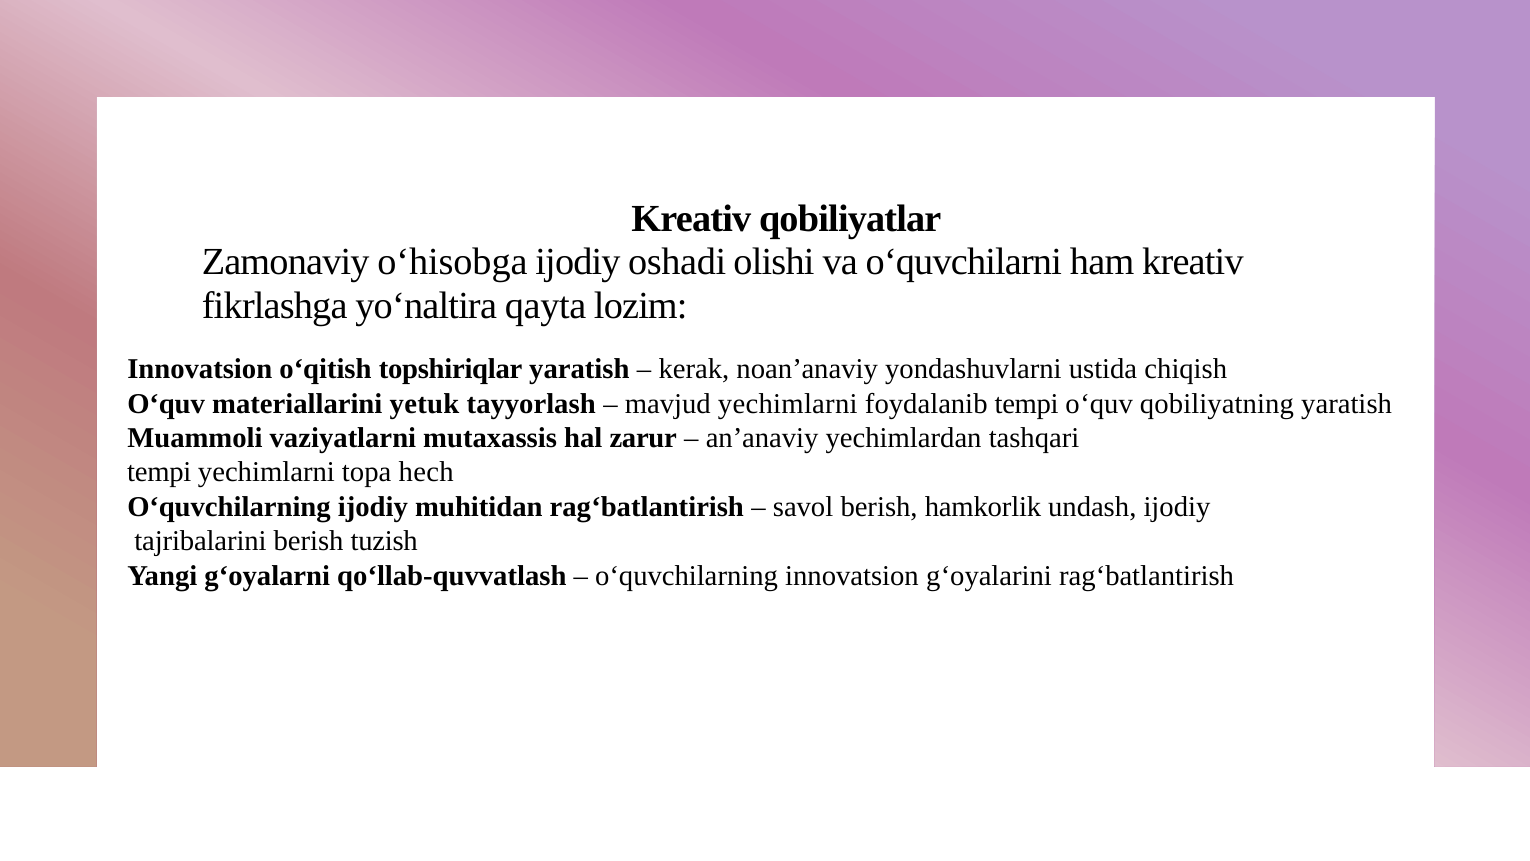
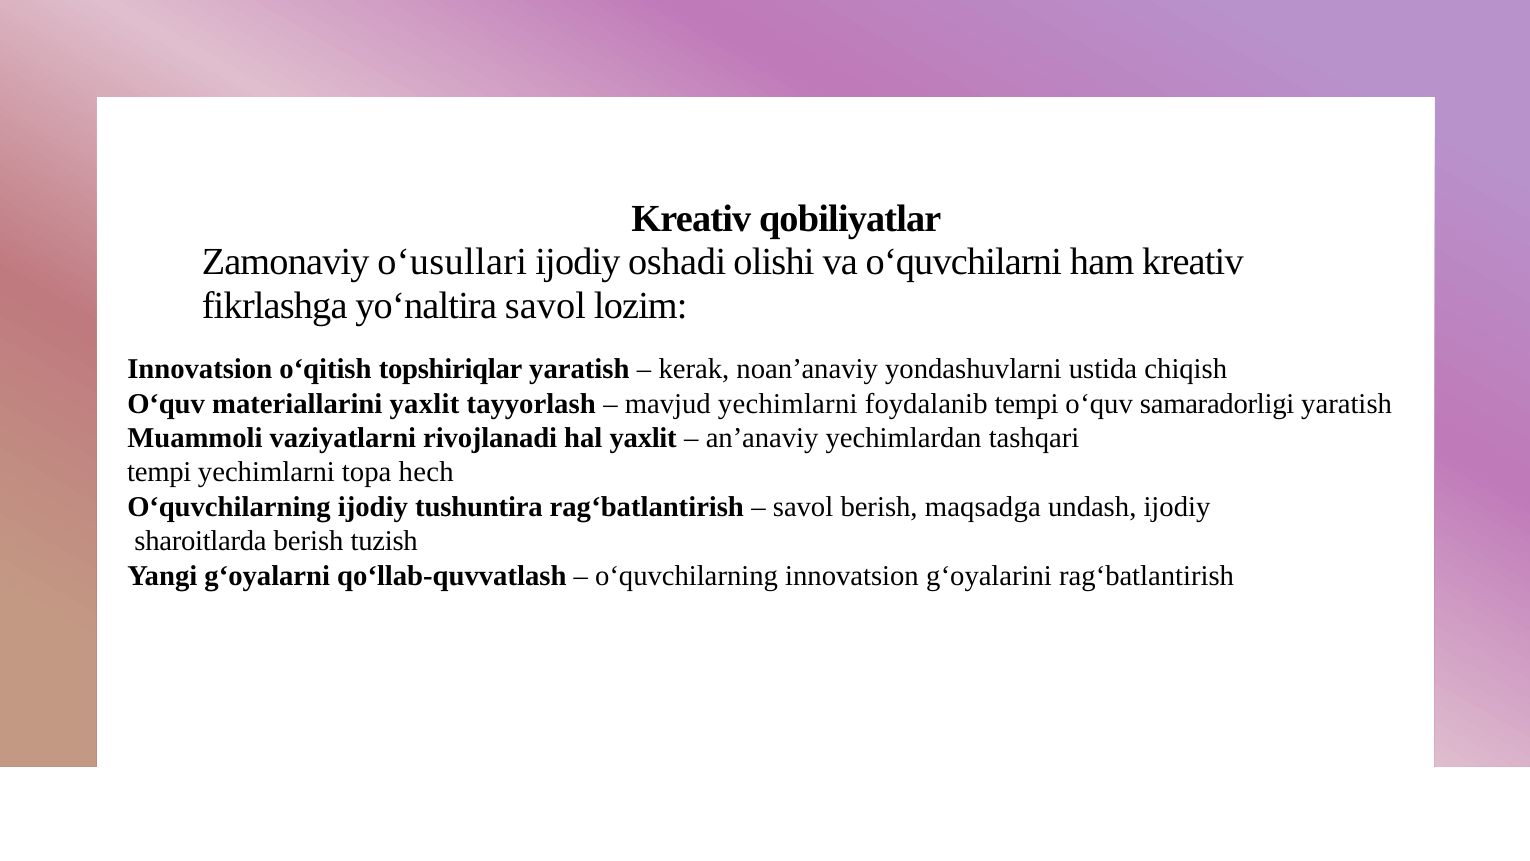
o‘hisobga: o‘hisobga -> o‘usullari (452, 262)
yo‘naltira qayta: qayta -> savol (545, 306)
materiallarini yetuk: yetuk -> yaxlit (424, 403)
qobiliyatning: qobiliyatning -> samaradorligi (1217, 403)
mutaxassis: mutaxassis -> rivojlanadi (490, 438)
hal zarur: zarur -> yaxlit (643, 438)
muhitidan: muhitidan -> tushuntira (479, 507)
hamkorlik: hamkorlik -> maqsadga (983, 507)
tajribalarini: tajribalarini -> sharoitlarda (201, 541)
